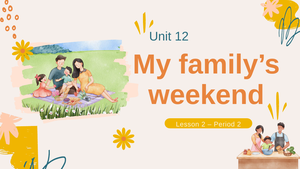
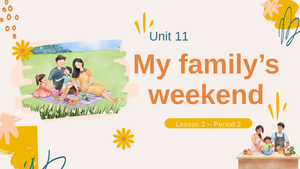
12: 12 -> 11 (182, 36)
